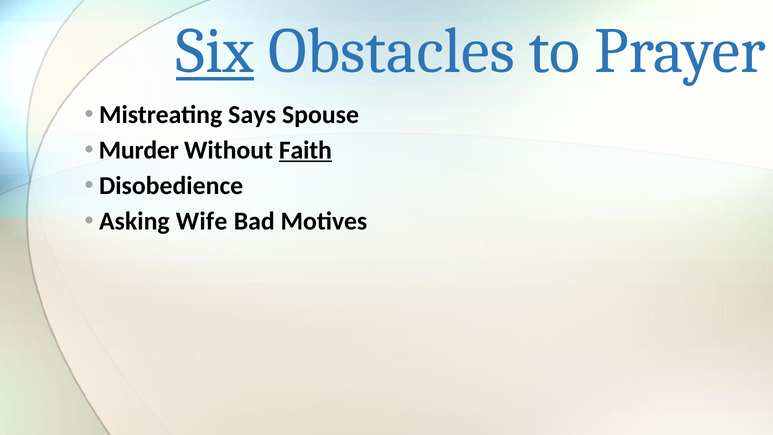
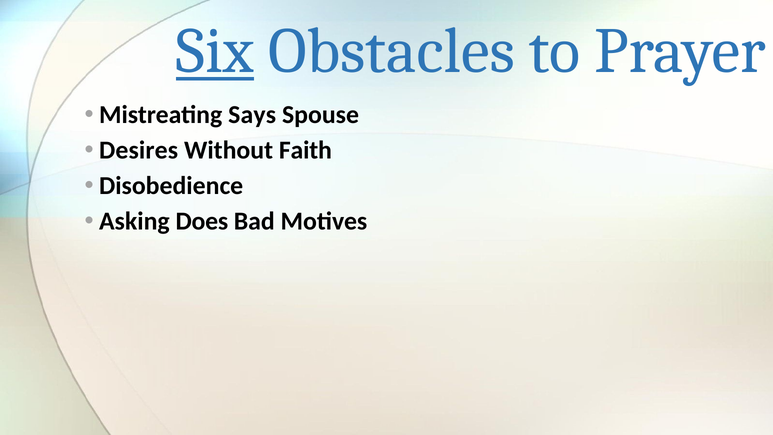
Murder: Murder -> Desires (139, 150)
Faith underline: present -> none (305, 150)
Wife: Wife -> Does (202, 221)
